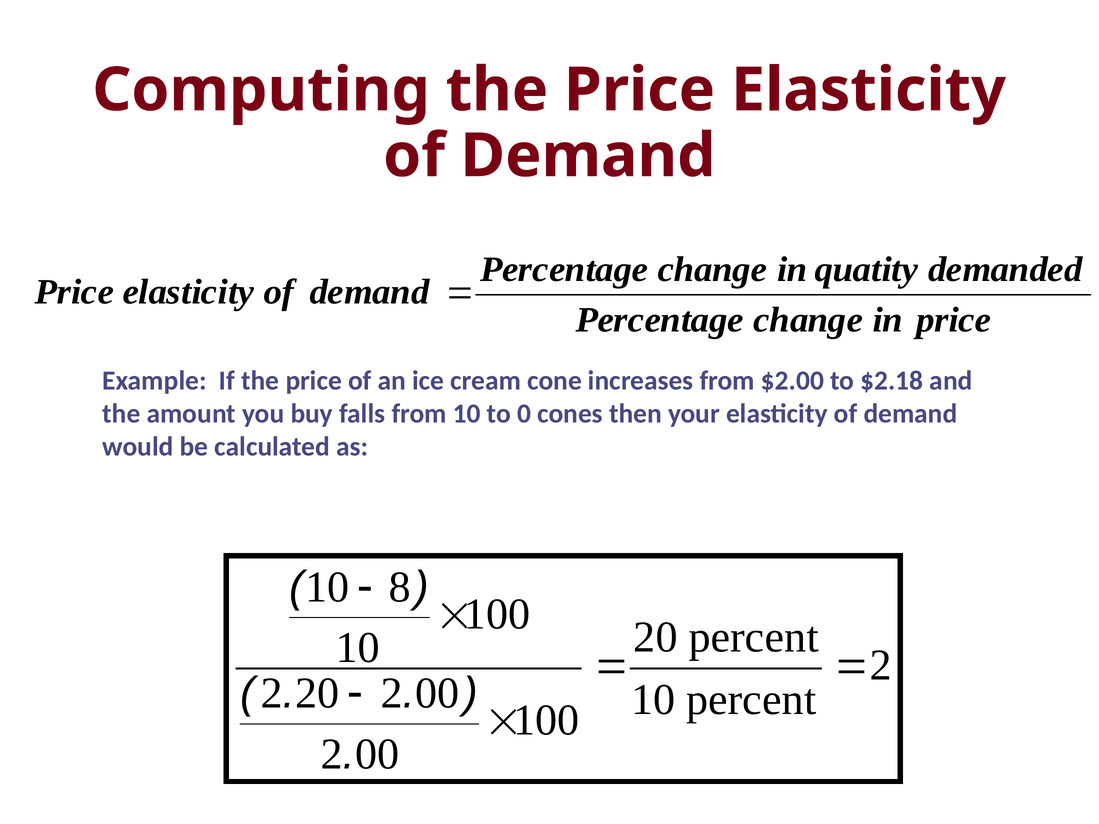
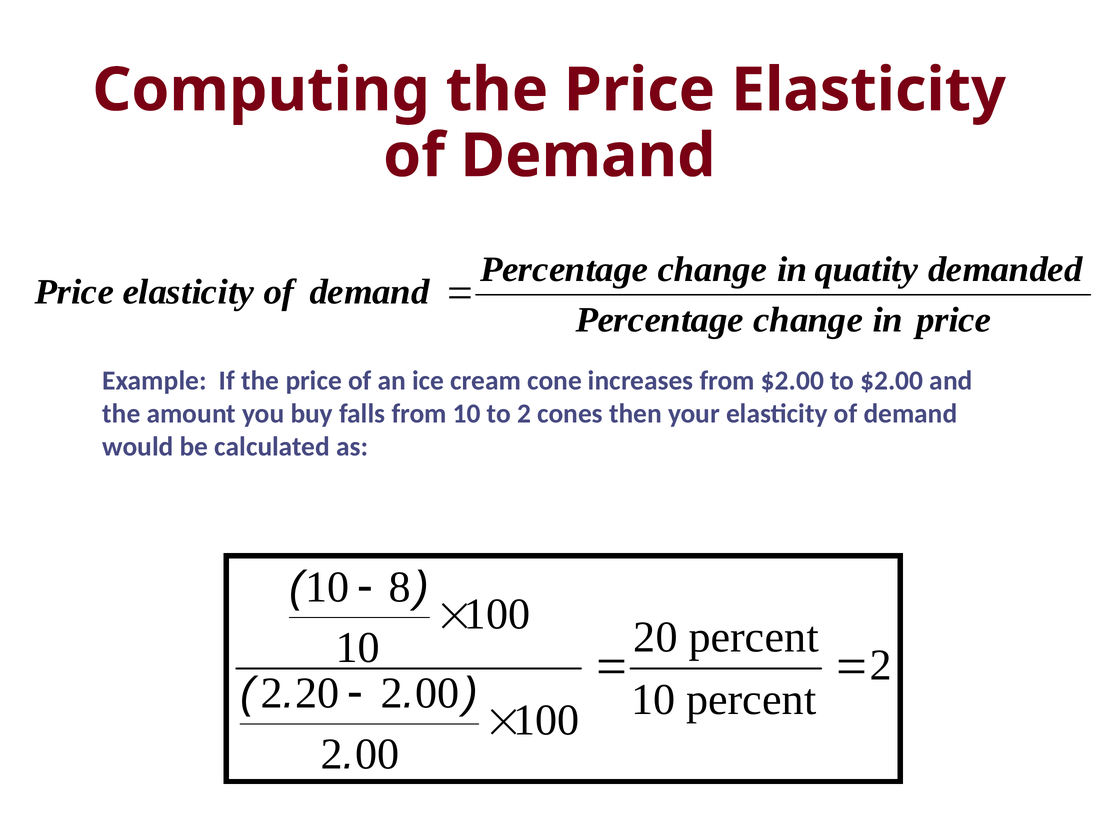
to $2.18: $2.18 -> $2.00 (892, 381)
to 0: 0 -> 2 (524, 414)
